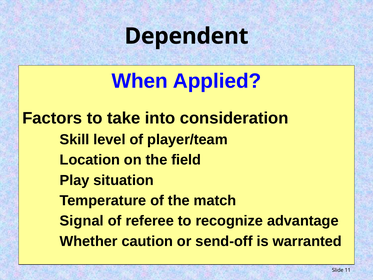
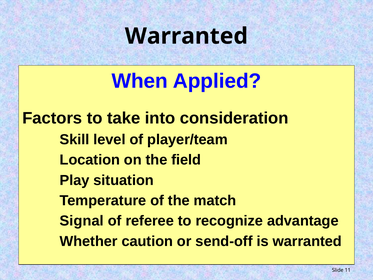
Dependent: Dependent -> Warranted (186, 36)
